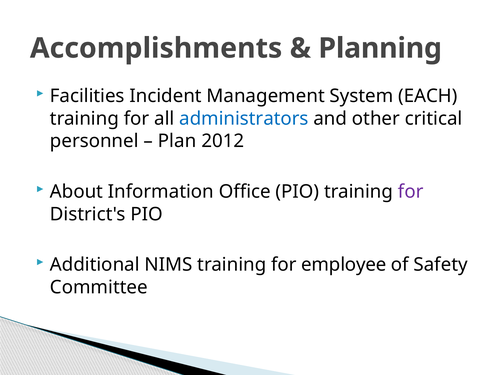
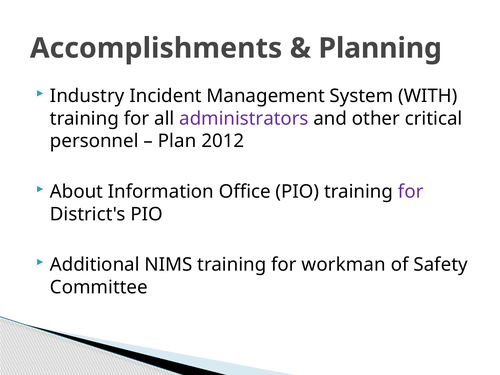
Facilities: Facilities -> Industry (87, 96)
EACH: EACH -> WITH (428, 96)
administrators colour: blue -> purple (244, 119)
employee: employee -> workman (344, 265)
